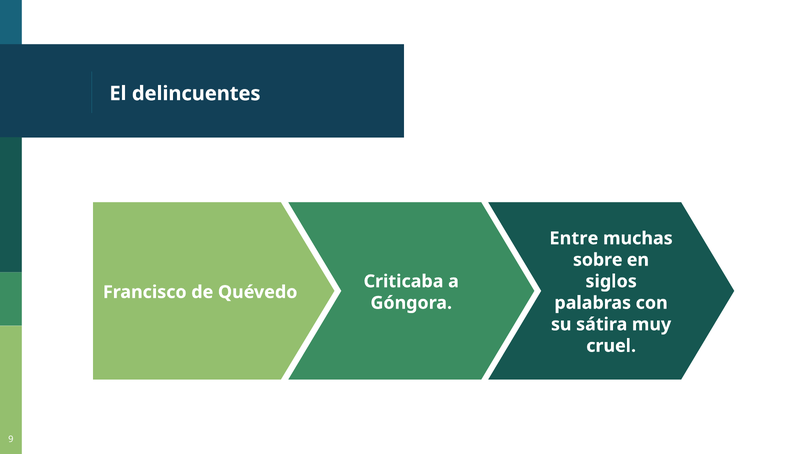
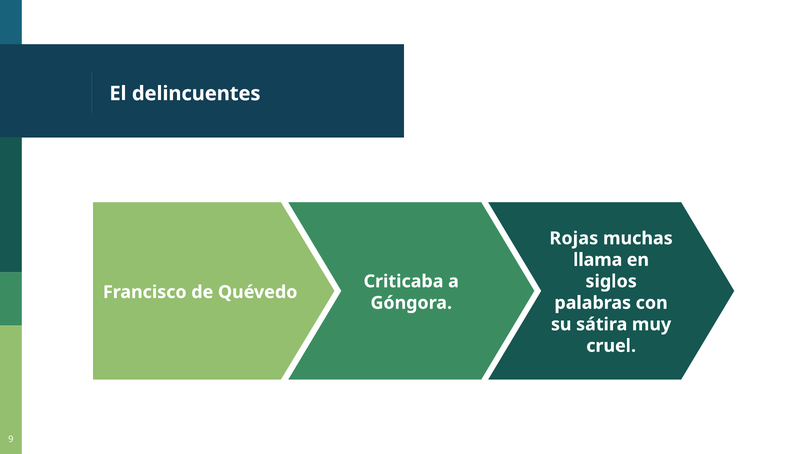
Entre: Entre -> Rojas (574, 239)
sobre: sobre -> llama (598, 260)
